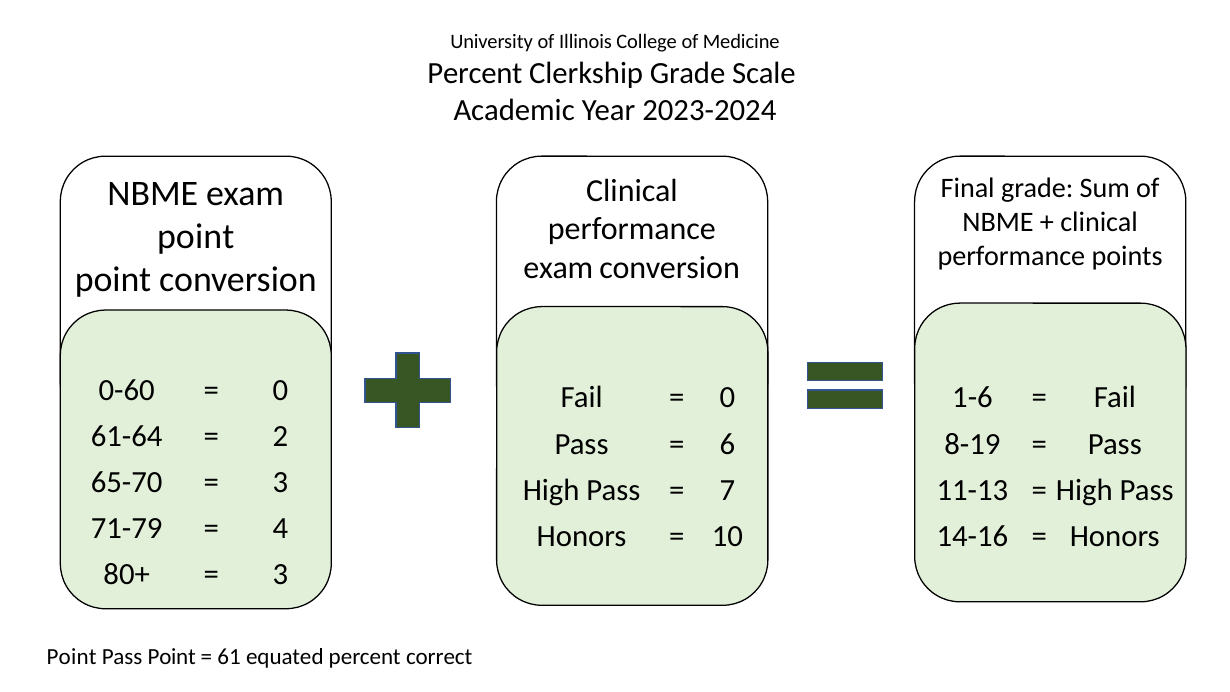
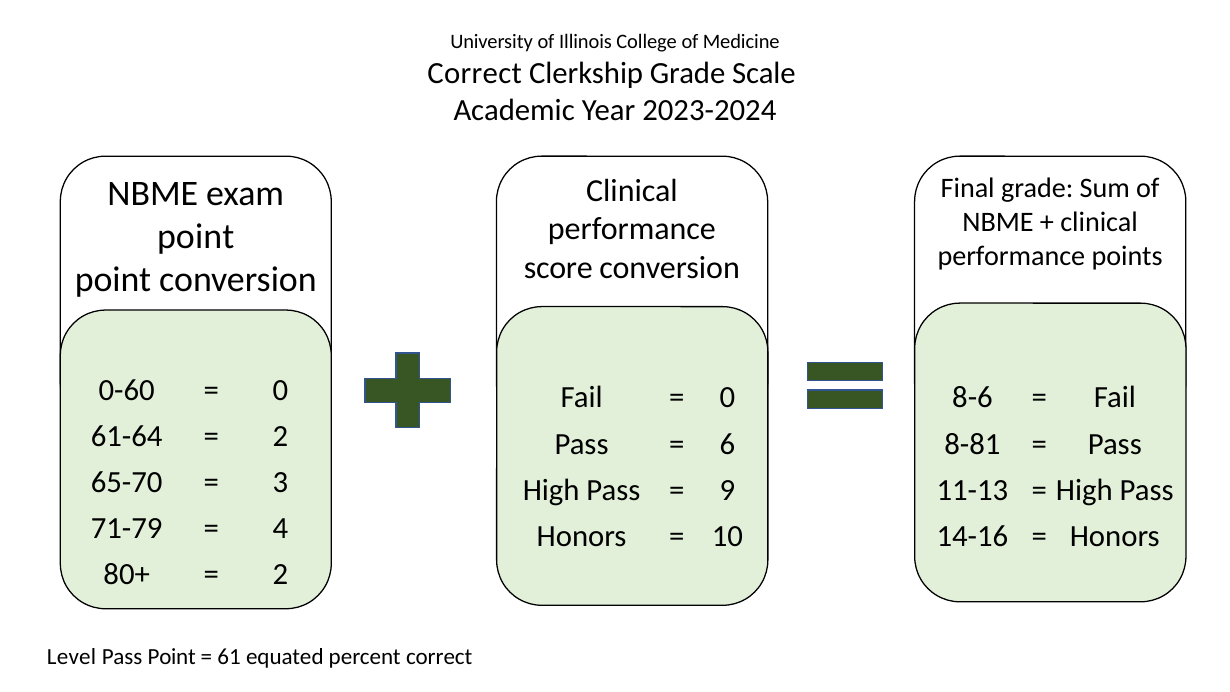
Percent: Percent -> Correct (475, 74)
exam: exam -> score (558, 268)
1-6: 1-6 -> 8-6 (972, 398)
8-19: 8-19 -> 8-81 (972, 444)
7: 7 -> 9 (727, 490)
3: 3 -> 2 (280, 575)
Point: Point -> Level (72, 657)
